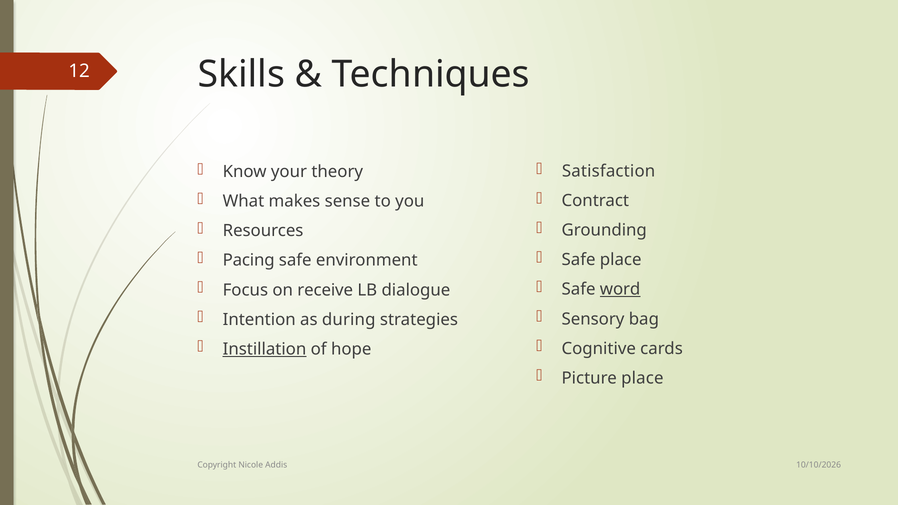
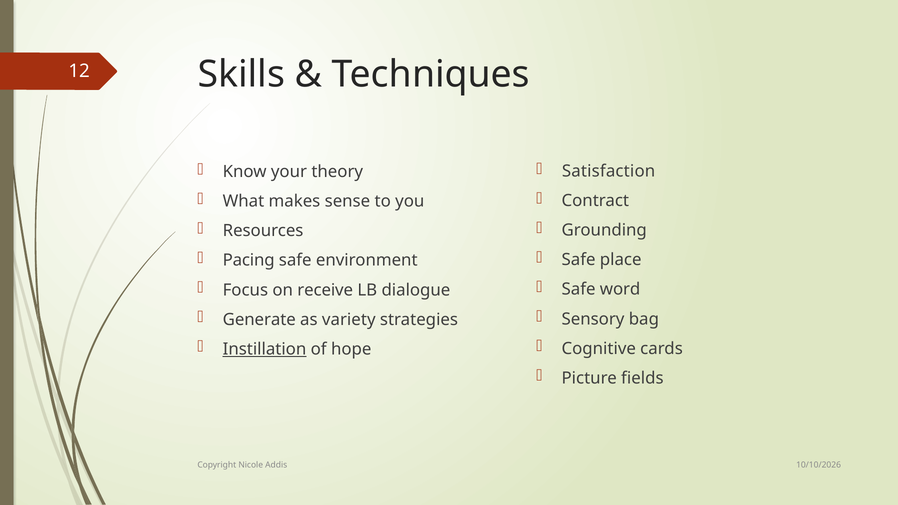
word underline: present -> none (620, 290)
Intention: Intention -> Generate (259, 320)
during: during -> variety (349, 320)
Picture place: place -> fields (642, 378)
